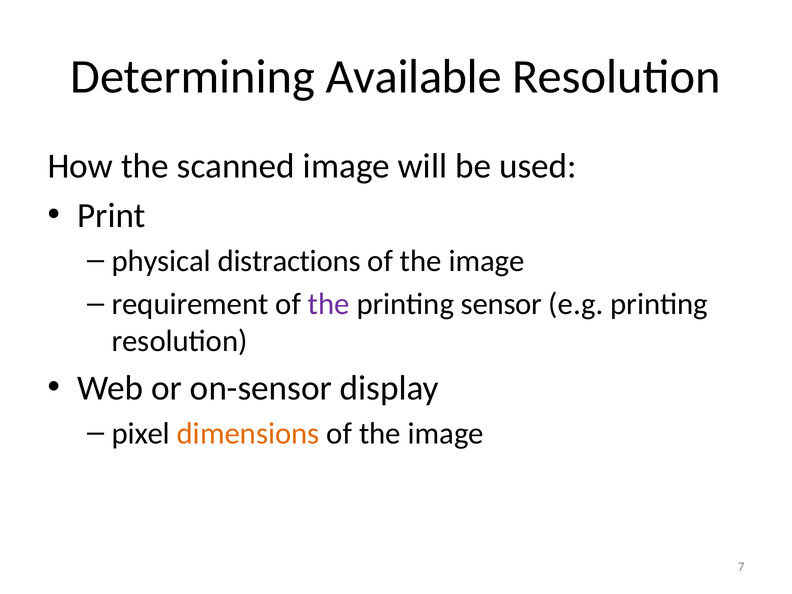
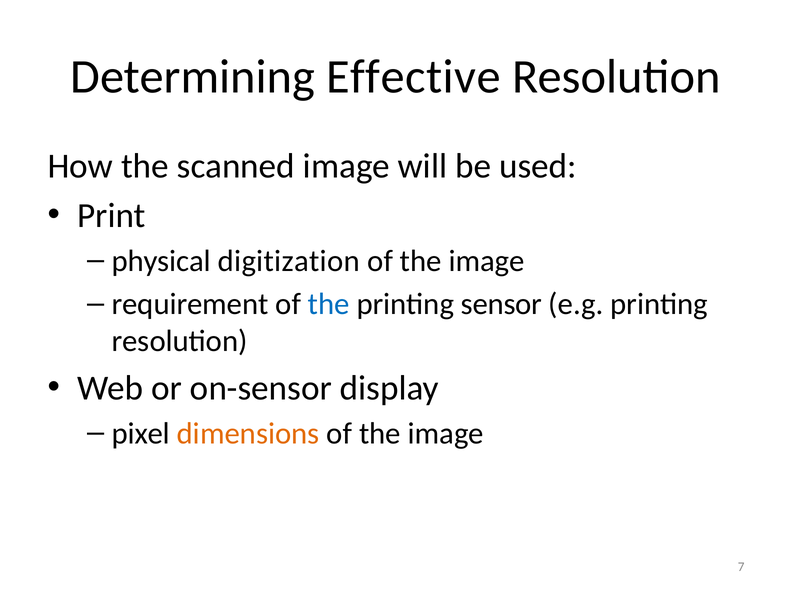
Available: Available -> Effective (413, 77)
distractions: distractions -> digitization (289, 261)
the colour: purple -> blue (329, 304)
